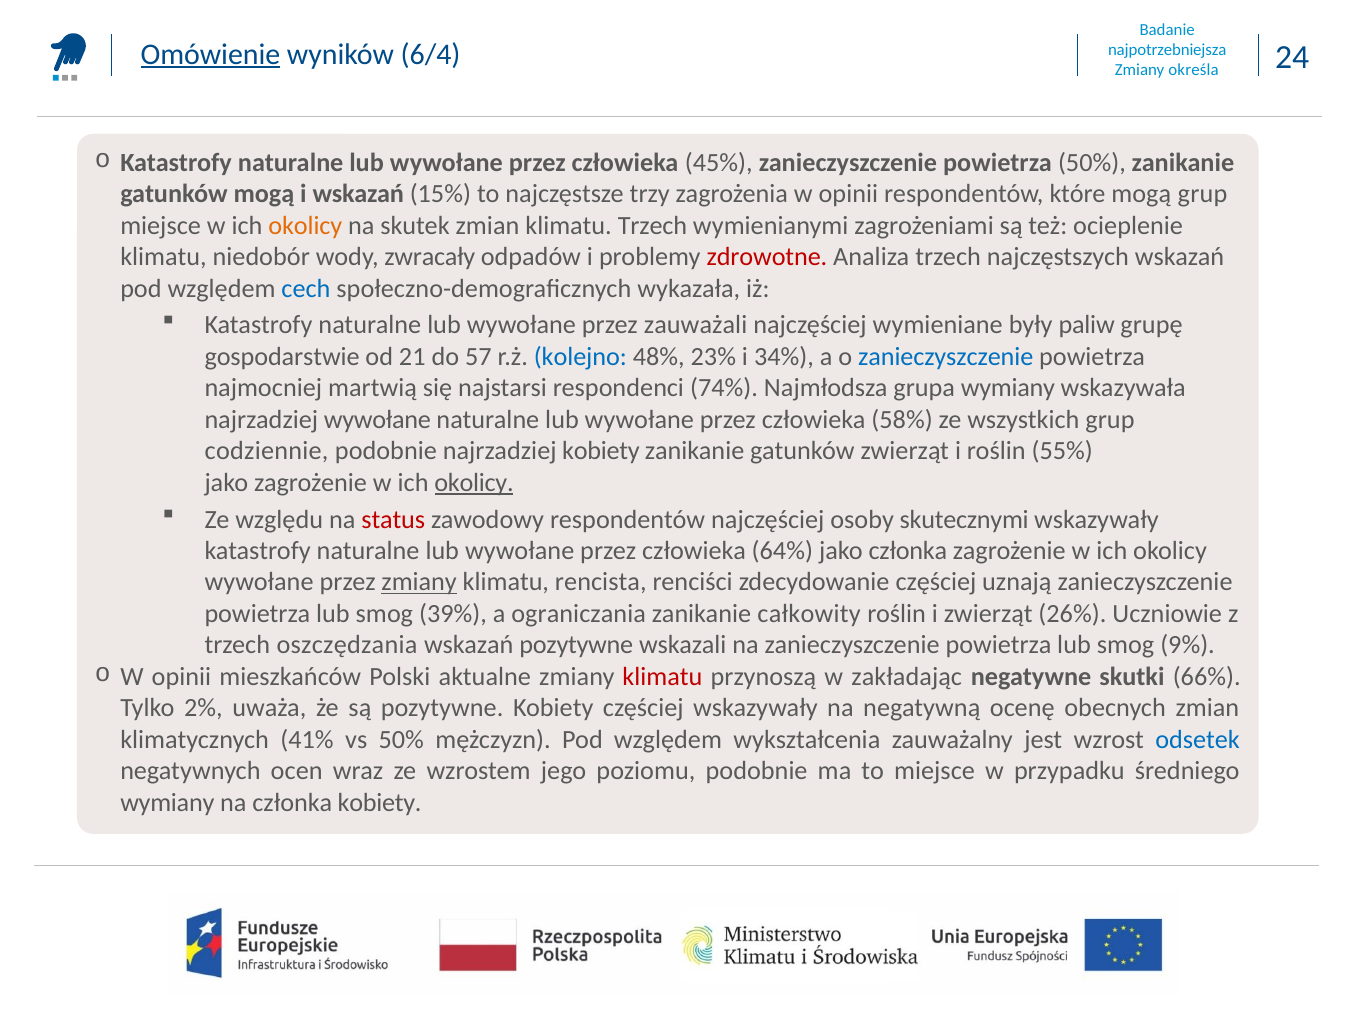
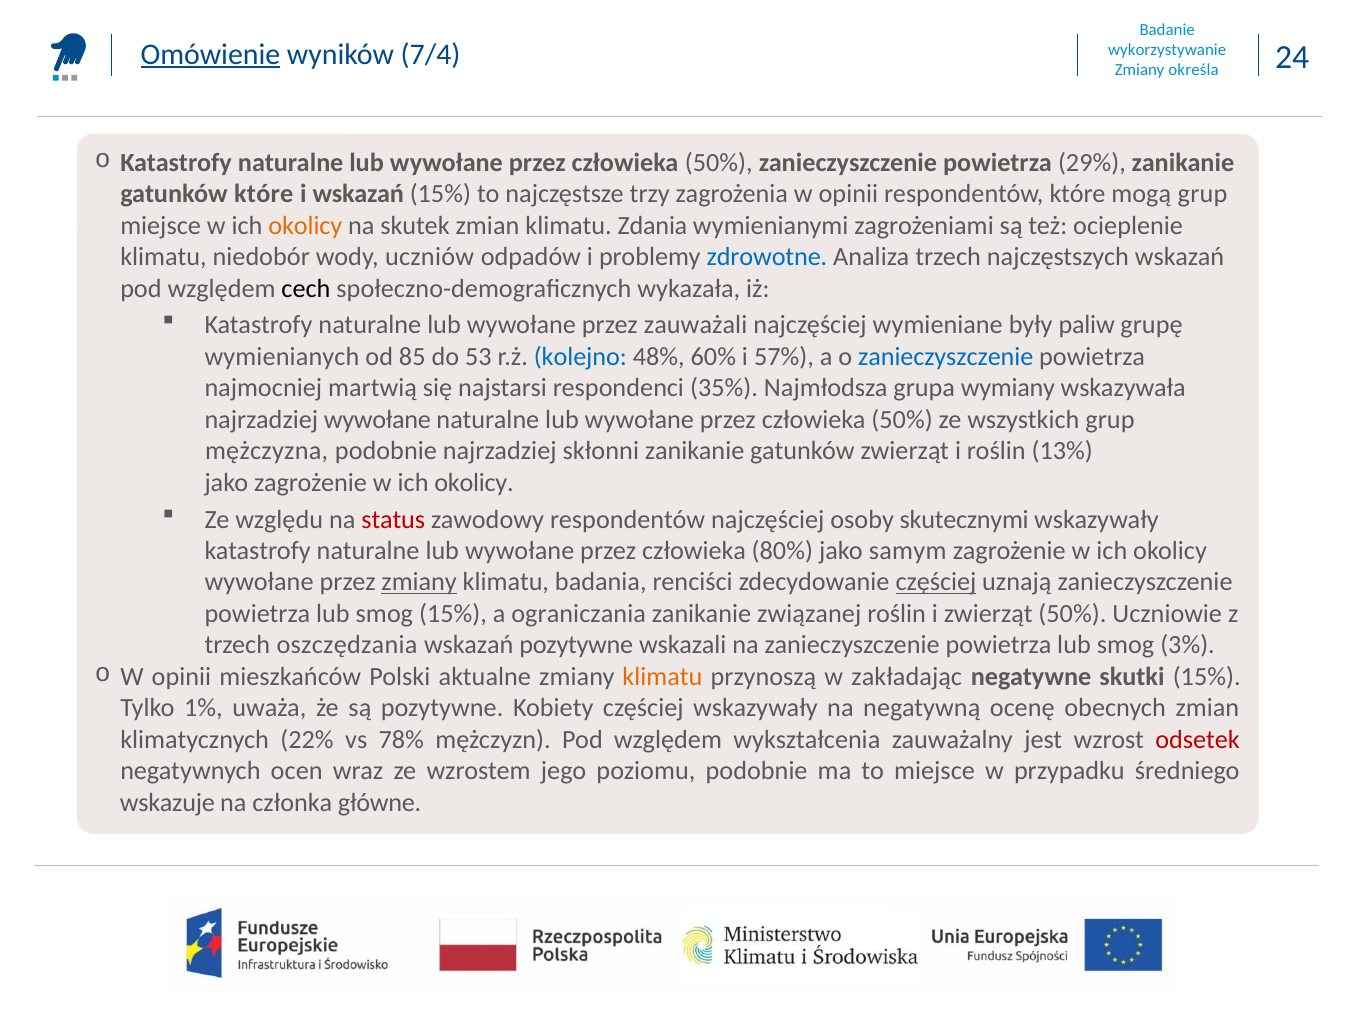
6/4: 6/4 -> 7/4 (431, 54)
najpotrzebniejsza: najpotrzebniejsza -> wykorzystywanie (1167, 50)
45%: 45% -> 50% (719, 163)
powietrza 50%: 50% -> 29% (1092, 163)
gatunków mogą: mogą -> które (264, 194)
klimatu Trzech: Trzech -> Zdania (652, 226)
zwracały: zwracały -> uczniów (430, 257)
zdrowotne colour: red -> blue (767, 257)
cech colour: blue -> black (306, 289)
gospodarstwie: gospodarstwie -> wymienianych (282, 357)
21: 21 -> 85 (412, 357)
57: 57 -> 53 (478, 357)
23%: 23% -> 60% (713, 357)
34%: 34% -> 57% (784, 357)
74%: 74% -> 35% (724, 388)
58%: 58% -> 50% (902, 420)
codziennie: codziennie -> mężczyzna (267, 451)
najrzadziej kobiety: kobiety -> skłonni (601, 451)
55%: 55% -> 13% (1062, 451)
okolicy underline: present -> none (474, 483)
64%: 64% -> 80% (782, 551)
jako członka: członka -> samym (908, 551)
rencista: rencista -> badania (601, 582)
częściej underline: none -> present (936, 582)
smog 39%: 39% -> 15% (453, 614)
całkowity: całkowity -> związanej (809, 614)
zwierząt 26%: 26% -> 50% (1072, 614)
9%: 9% -> 3% (1188, 645)
klimatu colour: red -> orange (662, 677)
skutki 66%: 66% -> 15% (1207, 677)
2%: 2% -> 1% (203, 708)
41%: 41% -> 22% (307, 740)
vs 50%: 50% -> 78% (401, 740)
odsetek colour: blue -> red (1198, 740)
wymiany: wymiany -> wskazuje (167, 803)
członka kobiety: kobiety -> główne (380, 803)
